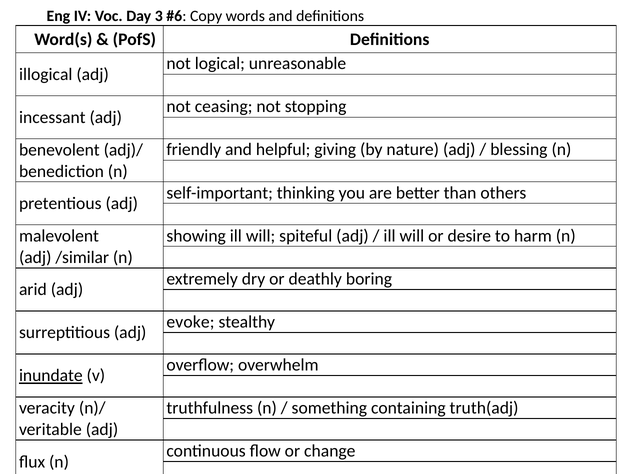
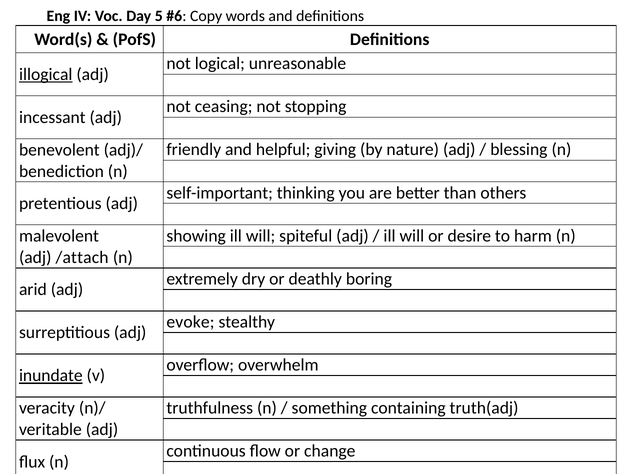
3: 3 -> 5 (159, 16)
illogical underline: none -> present (46, 74)
/similar: /similar -> /attach (82, 257)
